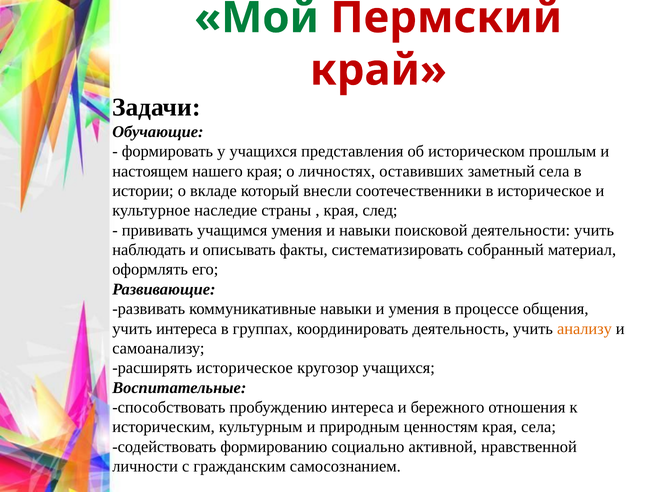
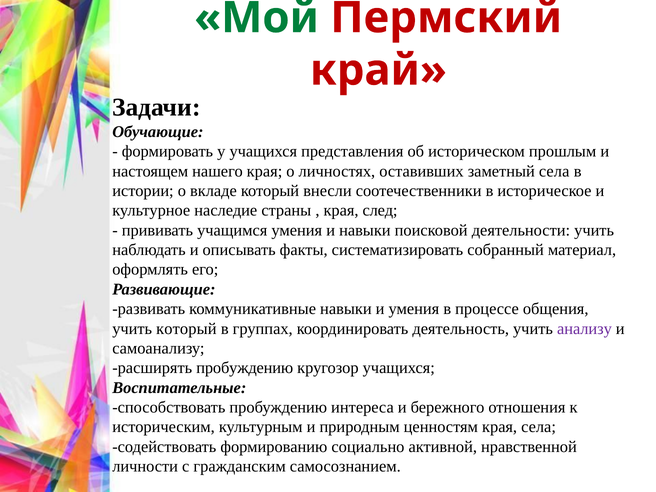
учить интереса: интереса -> который (186, 329)
анализу colour: orange -> purple (584, 329)
расширять историческое: историческое -> пробуждению (245, 368)
